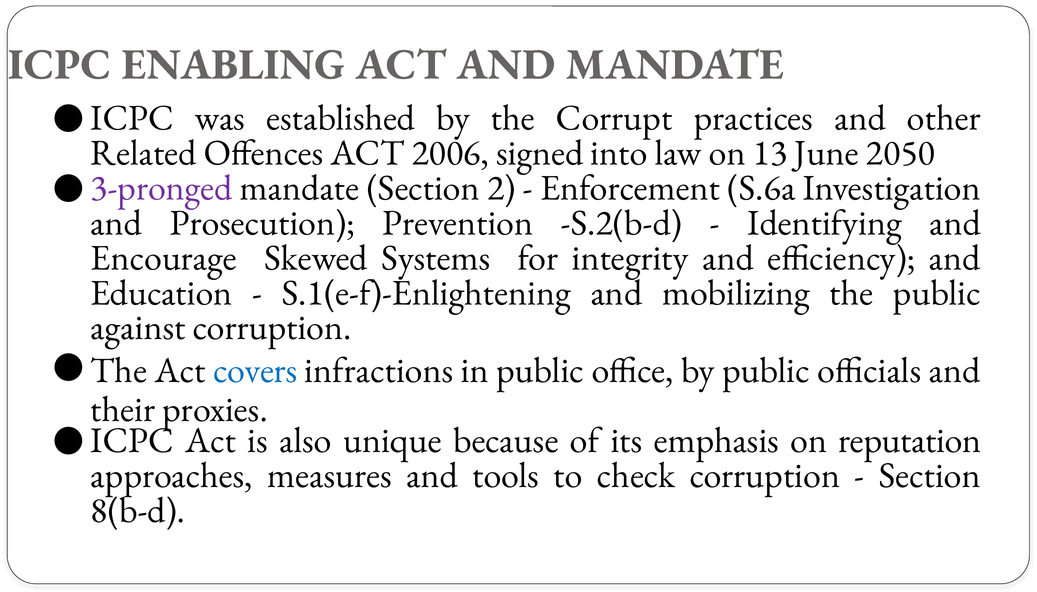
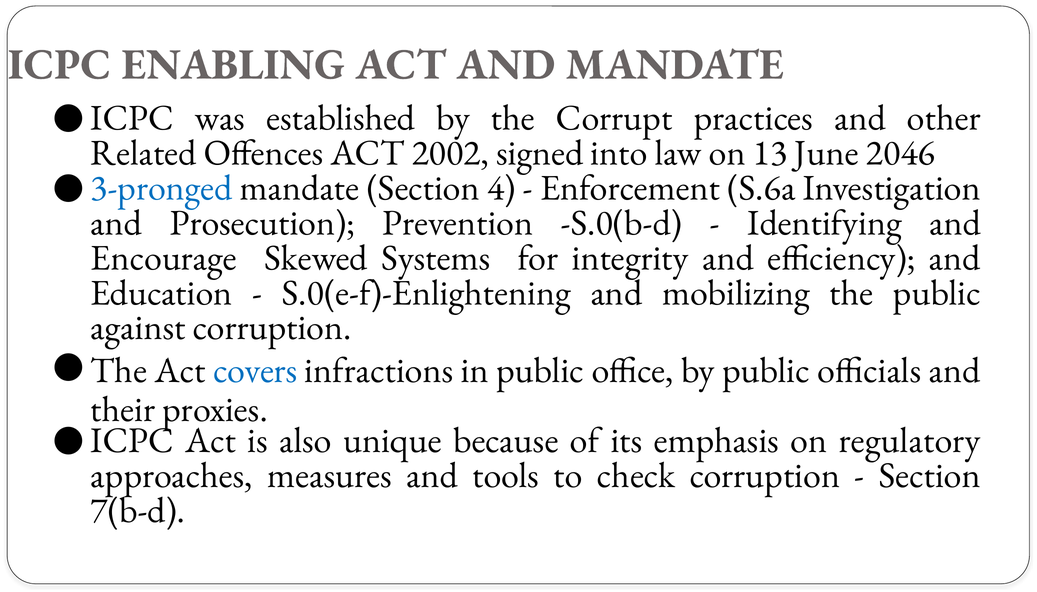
2006: 2006 -> 2002 (450, 153)
2050: 2050 -> 2046 (901, 153)
3-pronged colour: purple -> blue (162, 188)
2: 2 -> 4 (501, 188)
S.2(b-d: S.2(b-d -> S.0(b-d (622, 223)
S.1(e-f)-Enlightening: S.1(e-f)-Enlightening -> S.0(e-f)-Enlightening (426, 293)
reputation: reputation -> regulatory (910, 441)
8(b-d: 8(b-d -> 7(b-d (138, 511)
